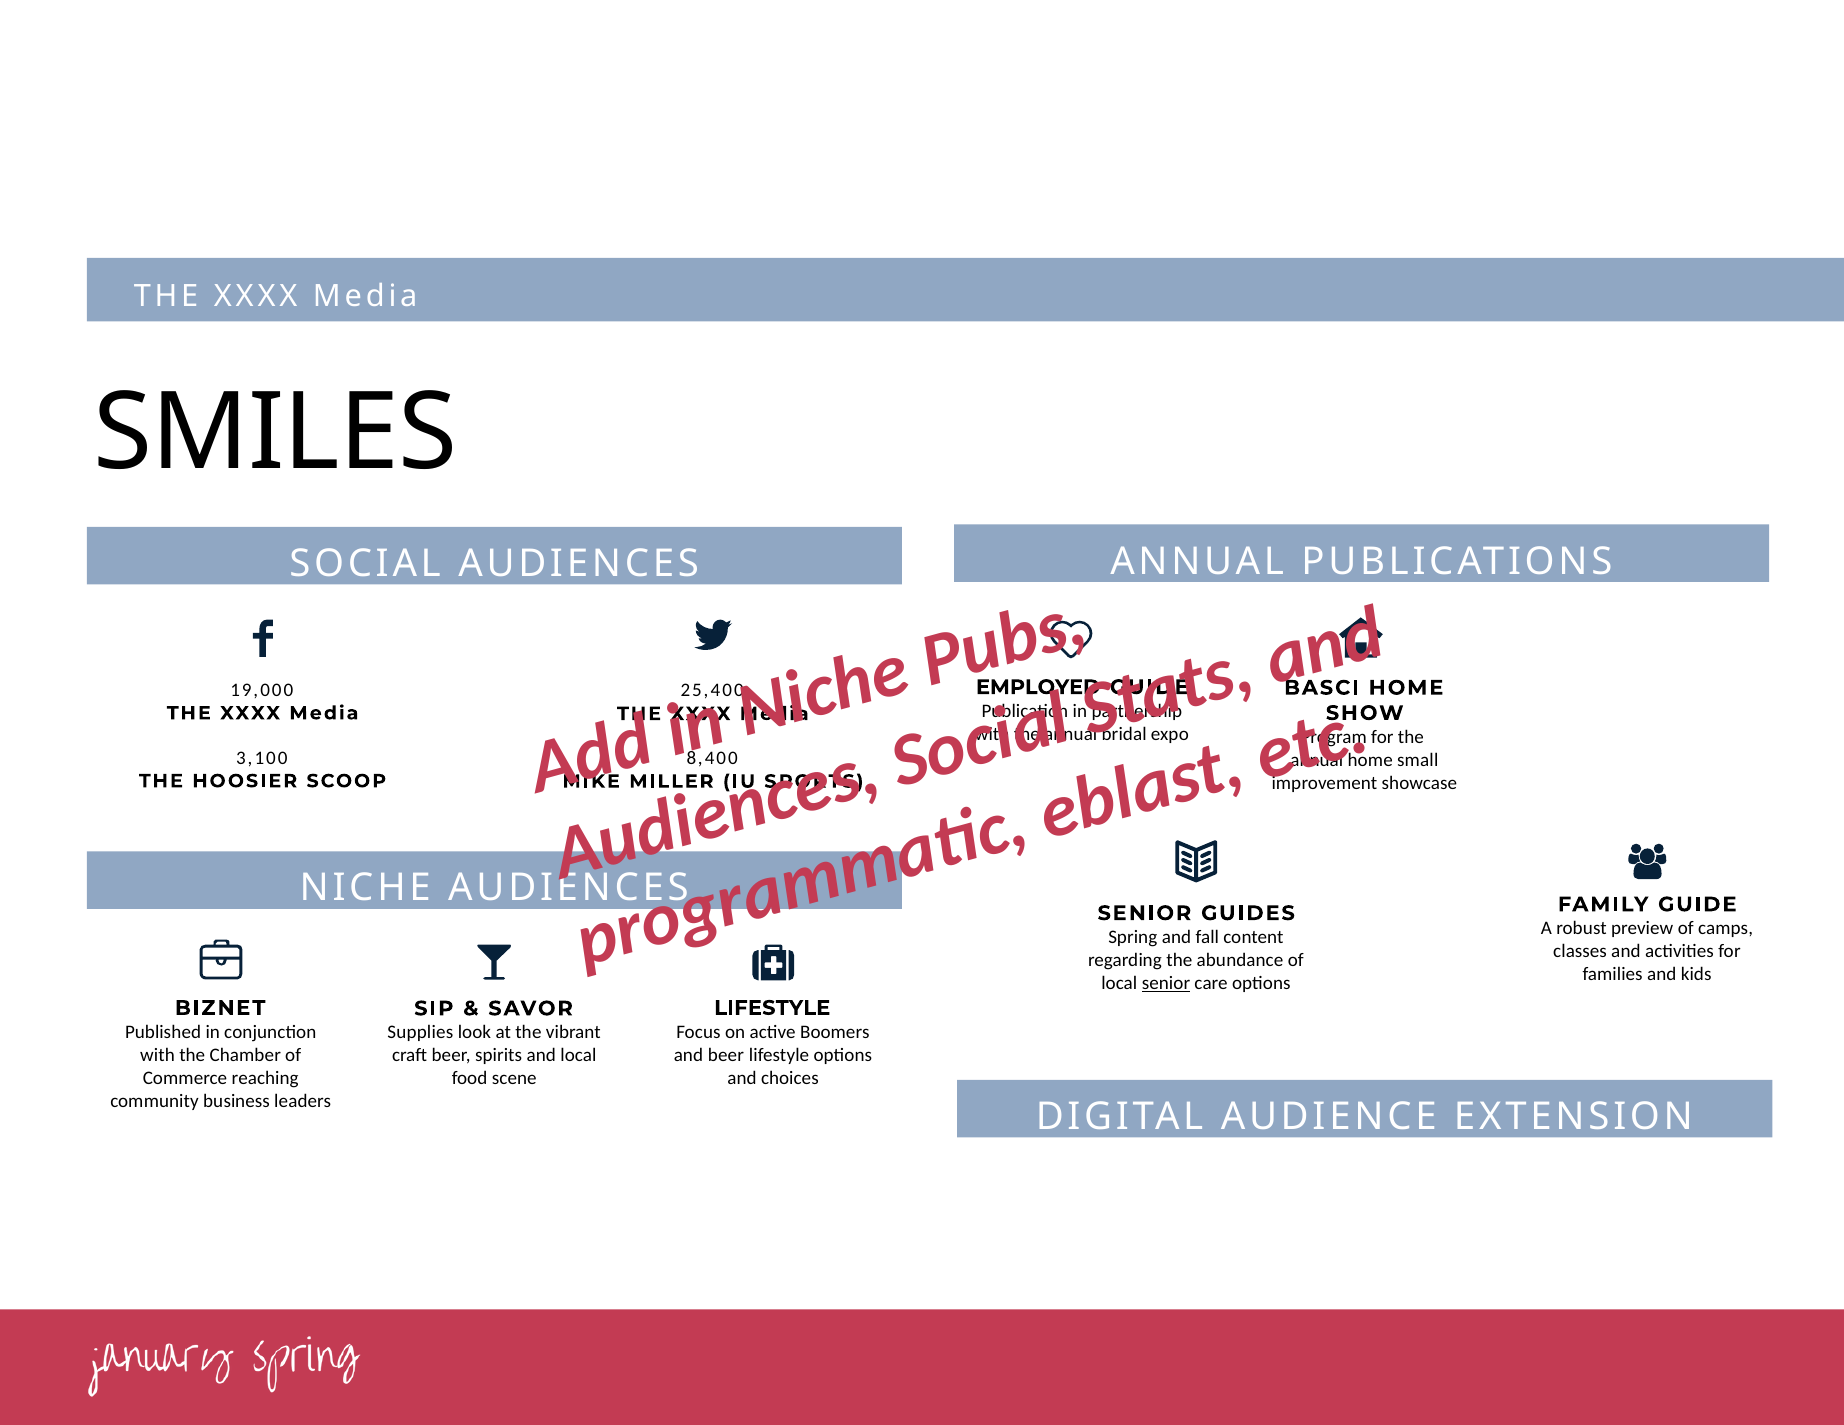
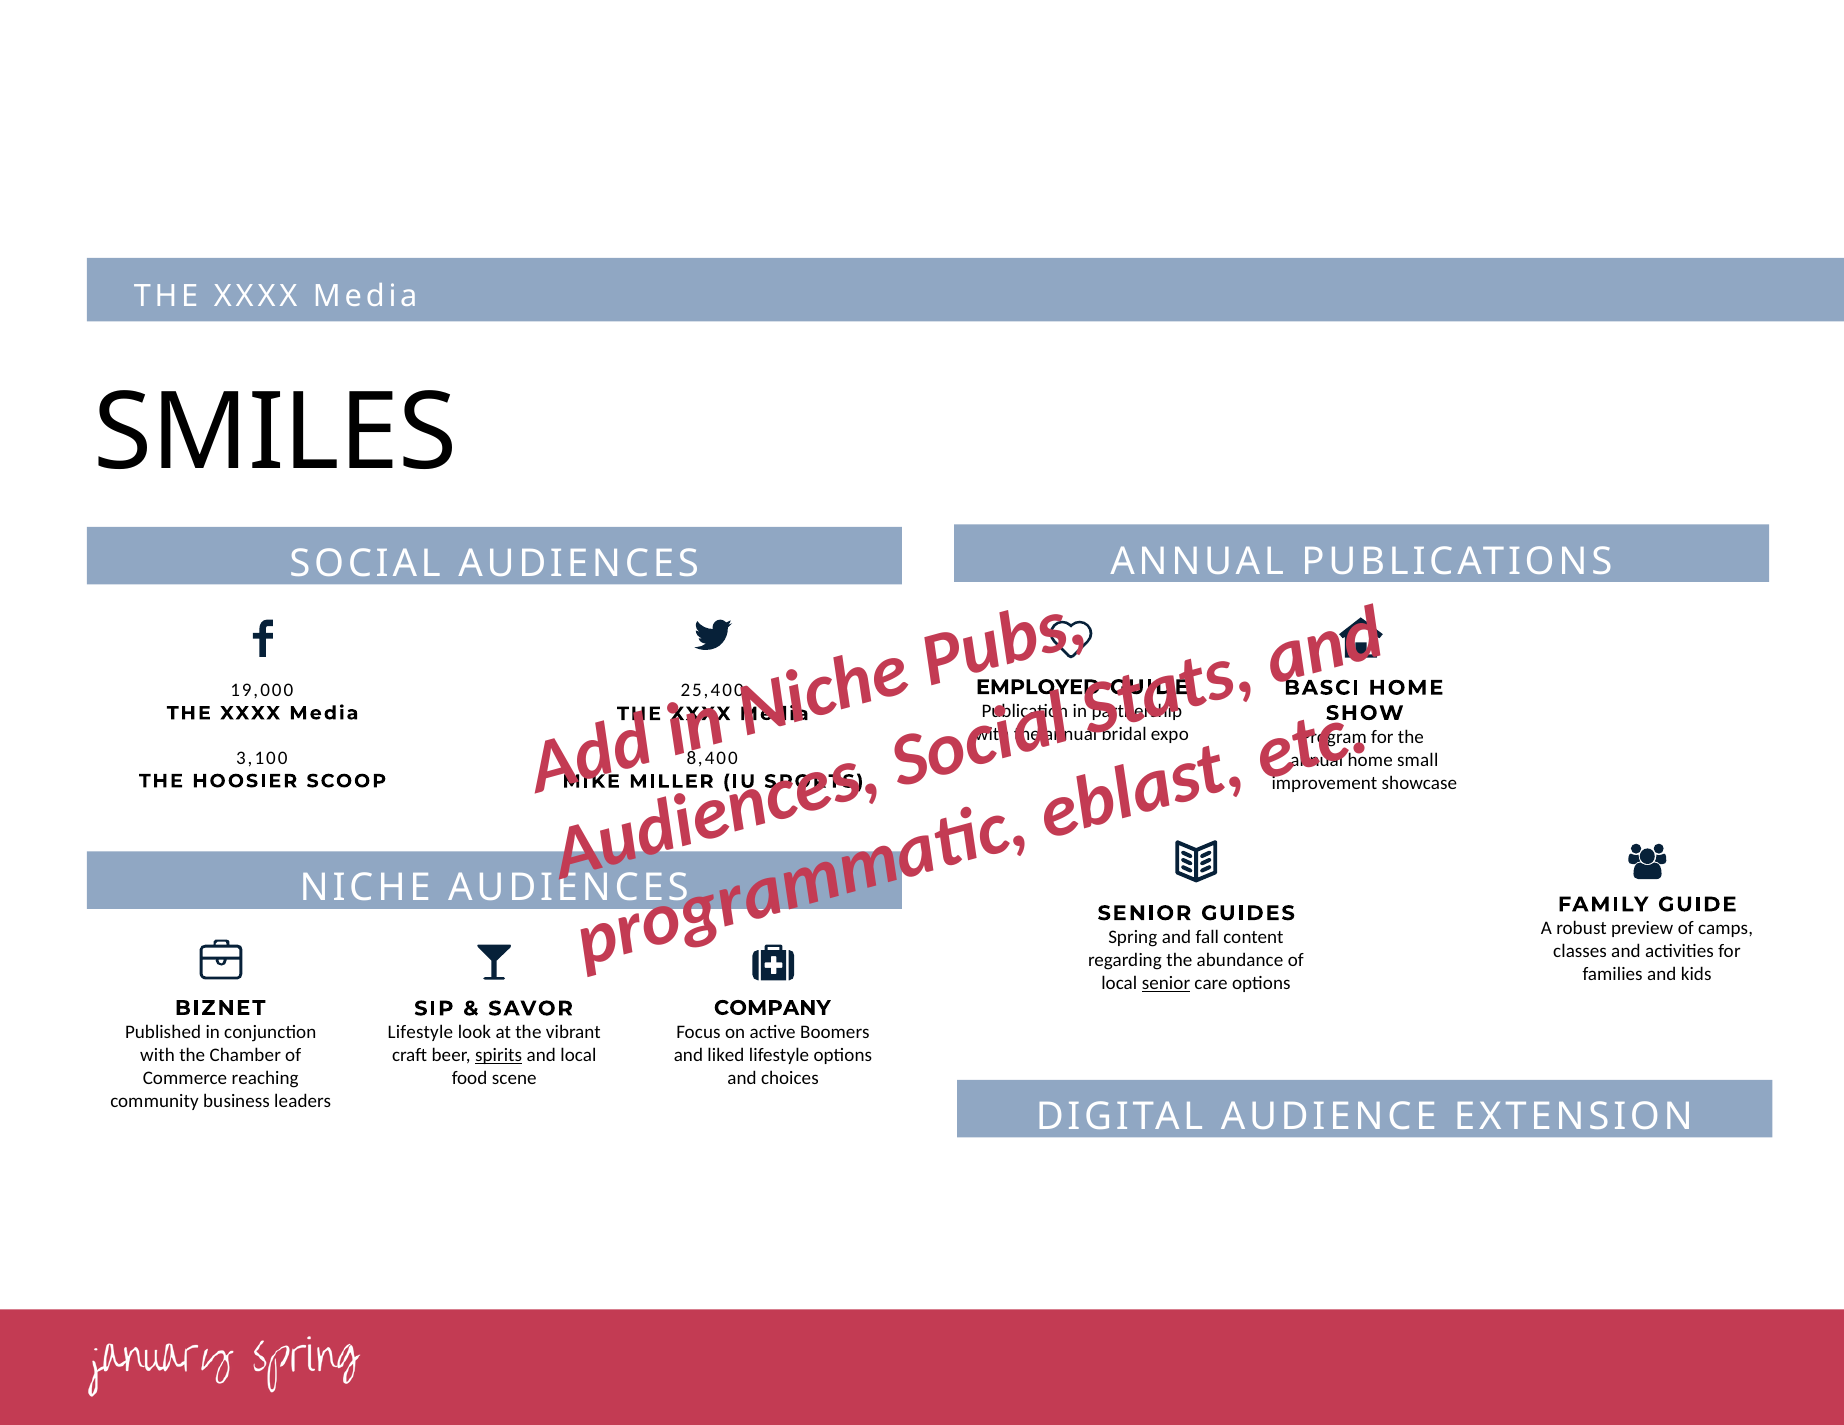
LIFESTYLE: LIFESTYLE -> COMPANY (772, 1008)
Supplies: Supplies -> Lifestyle (420, 1032)
and beer: beer -> liked (726, 1055)
spirits underline: none -> present (499, 1055)
